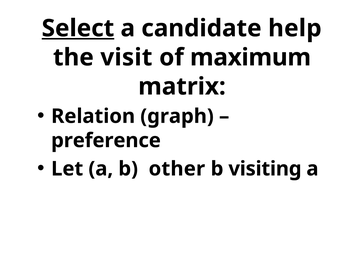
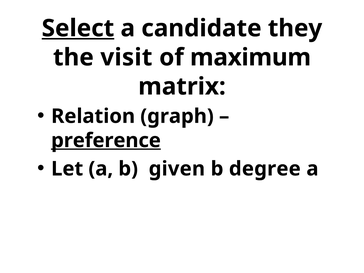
help: help -> they (295, 28)
preference underline: none -> present (106, 140)
other: other -> given (177, 169)
visiting: visiting -> degree (265, 169)
